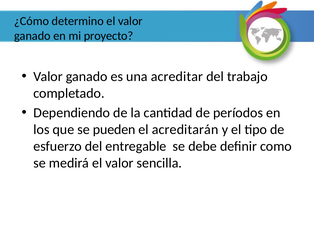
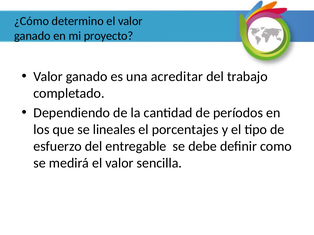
pueden: pueden -> lineales (114, 130)
acreditarán: acreditarán -> porcentajes (185, 130)
